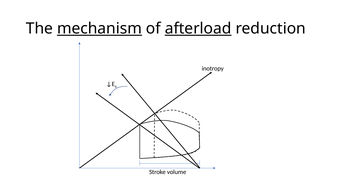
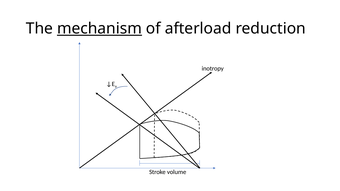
afterload underline: present -> none (198, 29)
